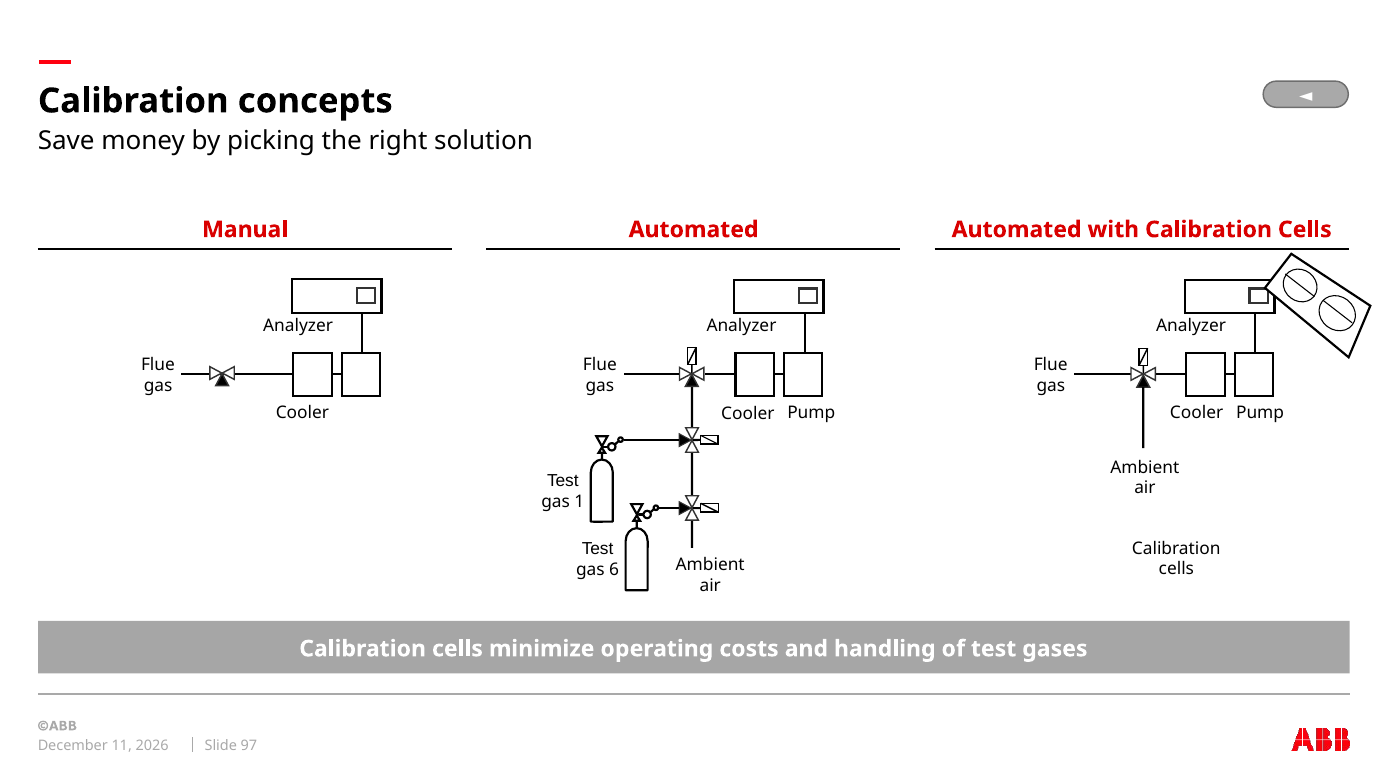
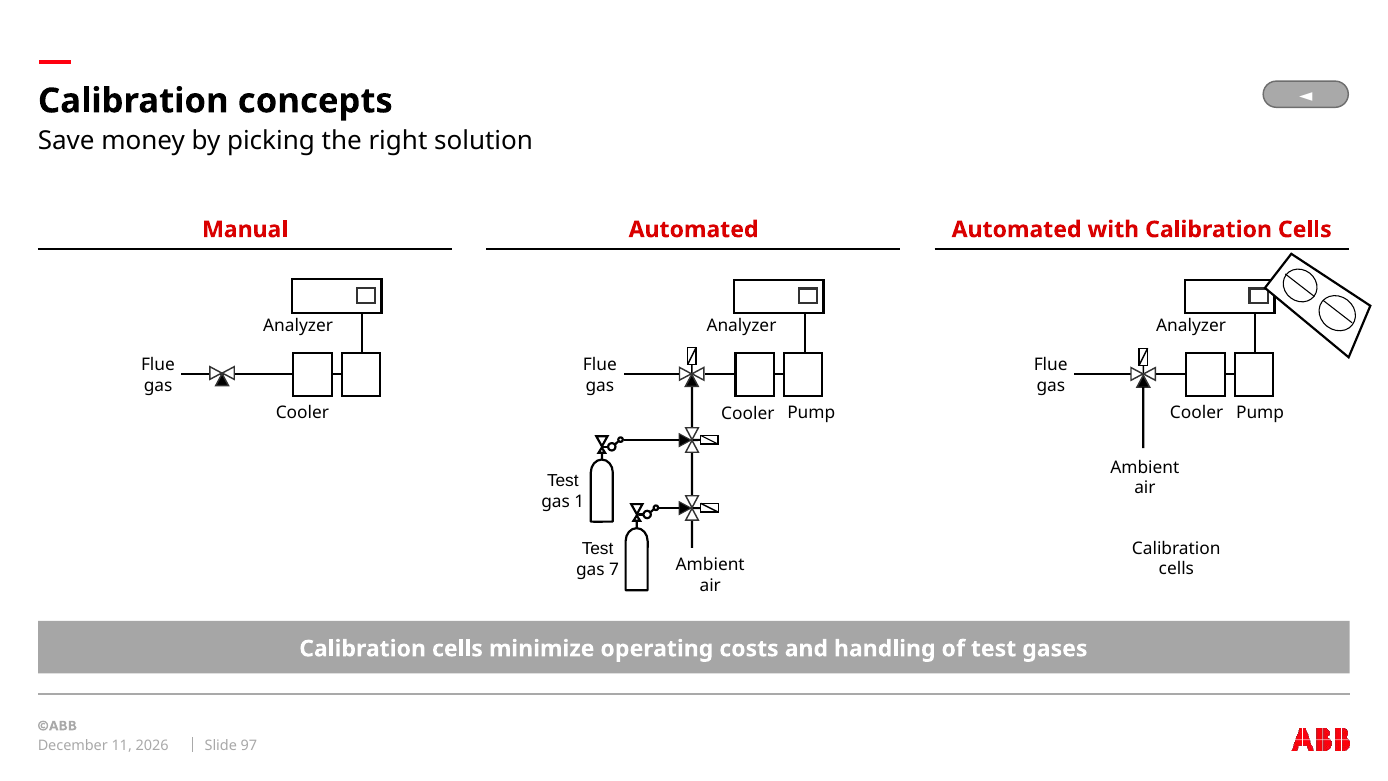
6: 6 -> 7 (614, 569)
